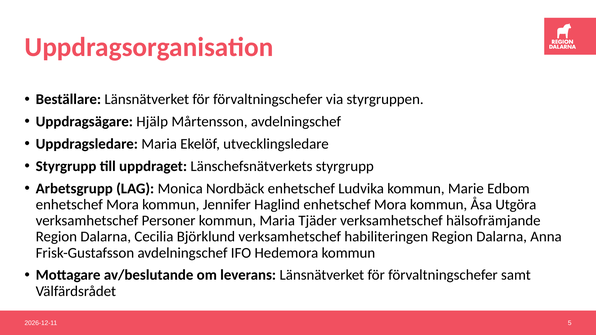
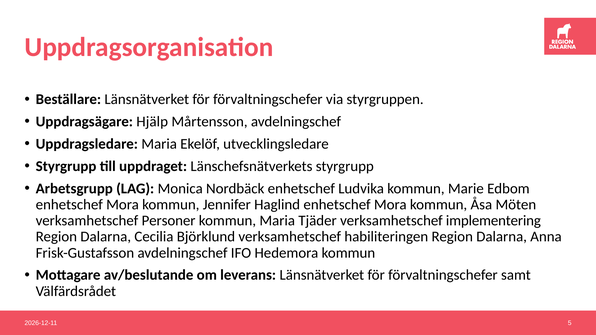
Utgöra: Utgöra -> Möten (516, 205)
hälsofrämjande: hälsofrämjande -> implementering (493, 221)
